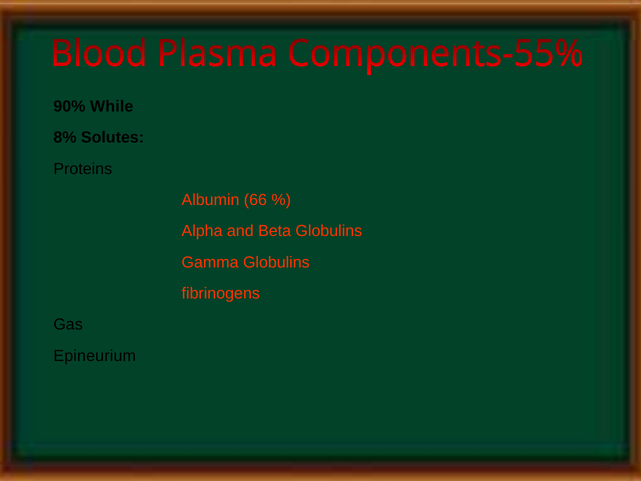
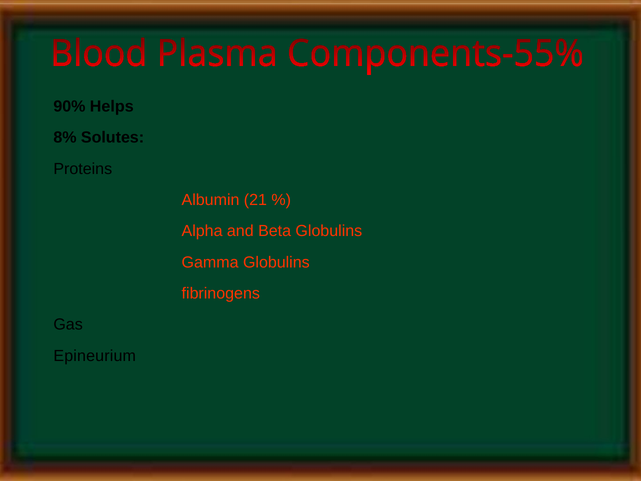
While: While -> Helps (112, 106)
66: 66 -> 21 (255, 200)
